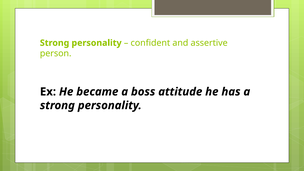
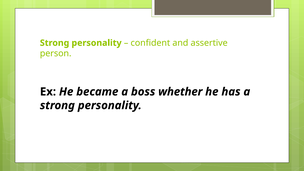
attitude: attitude -> whether (180, 92)
